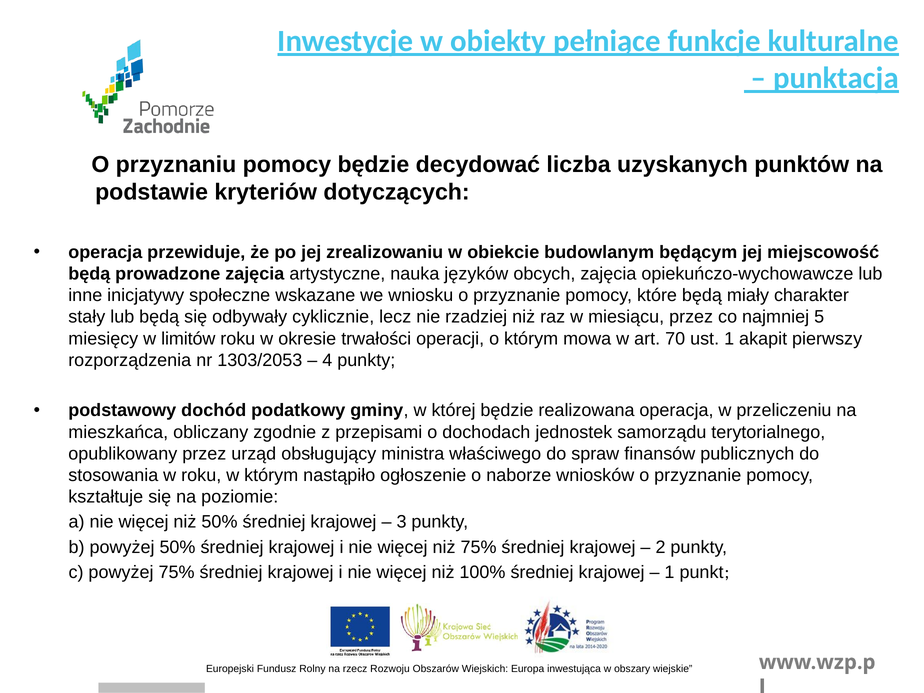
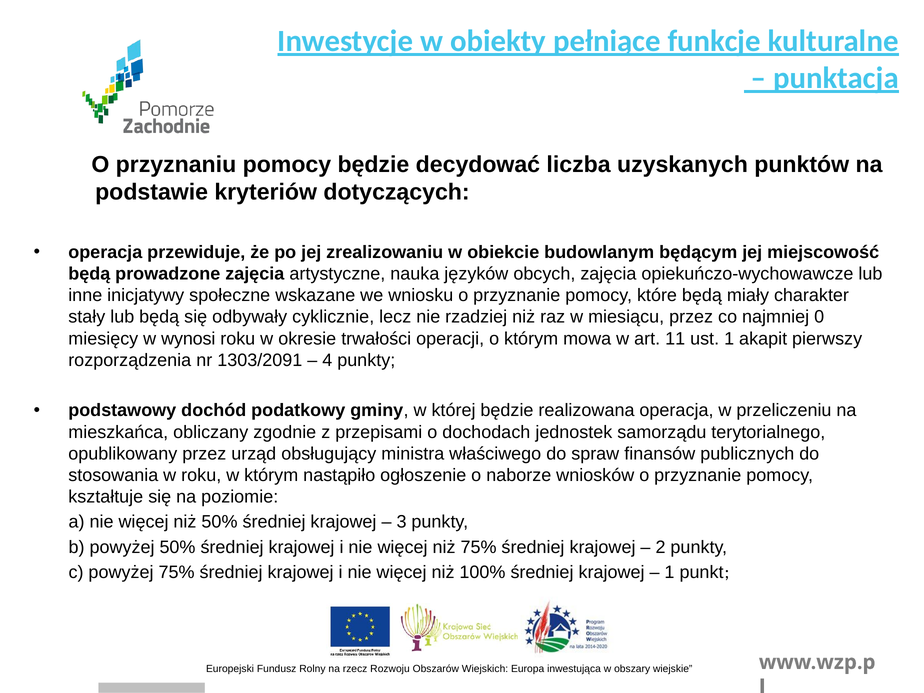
5: 5 -> 0 (819, 317)
limitów: limitów -> wynosi (188, 339)
70: 70 -> 11 (675, 339)
1303/2053: 1303/2053 -> 1303/2091 (260, 360)
